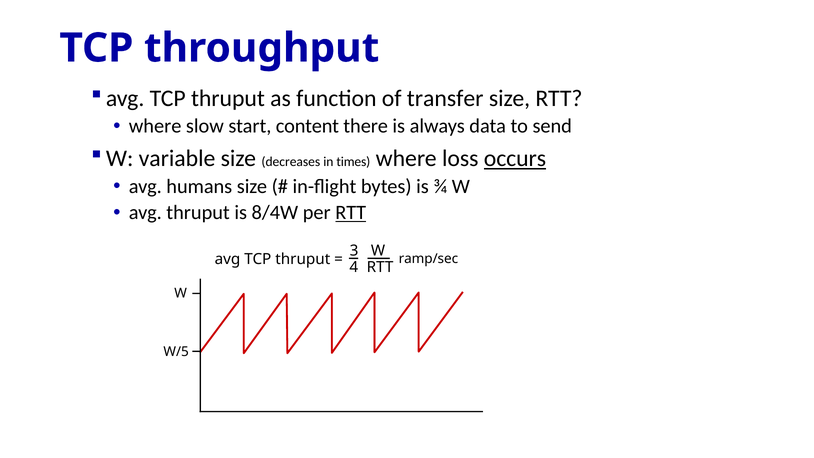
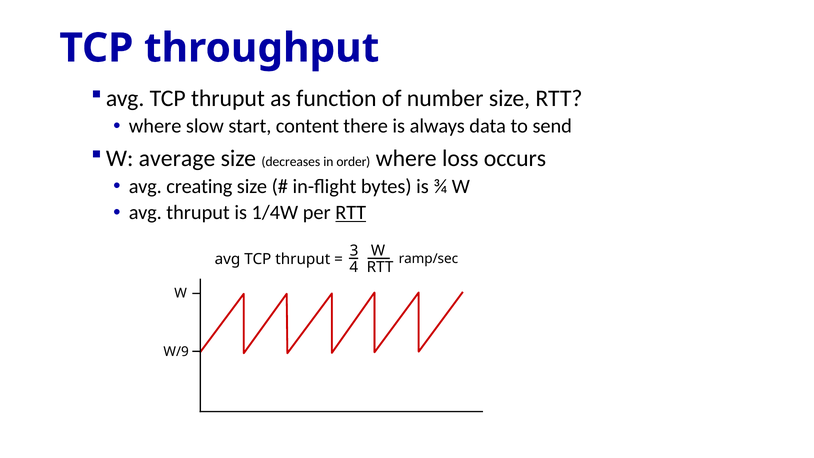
transfer: transfer -> number (445, 98)
variable: variable -> average (177, 158)
times: times -> order (353, 162)
occurs underline: present -> none (515, 158)
humans: humans -> creating (199, 186)
8/4W: 8/4W -> 1/4W (275, 213)
W/5: W/5 -> W/9 (176, 352)
